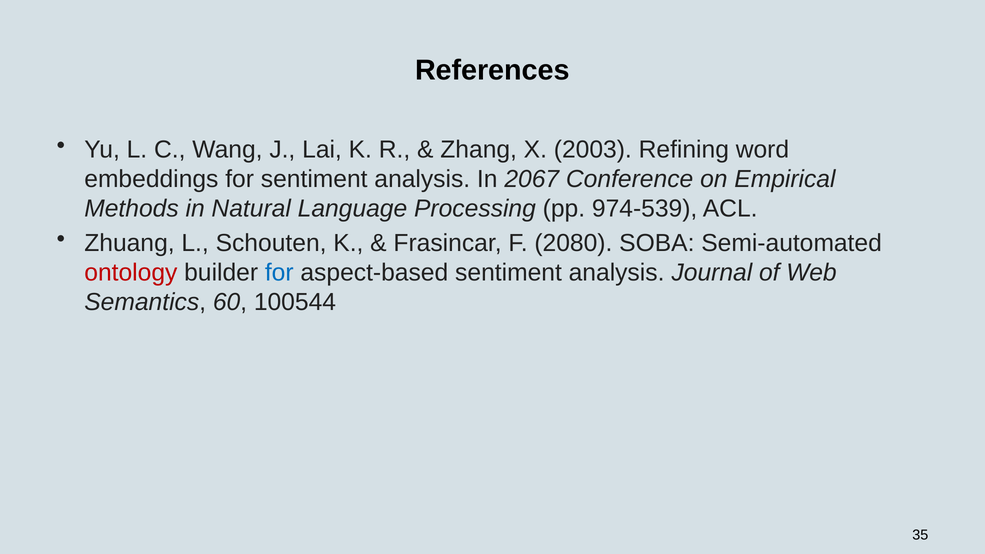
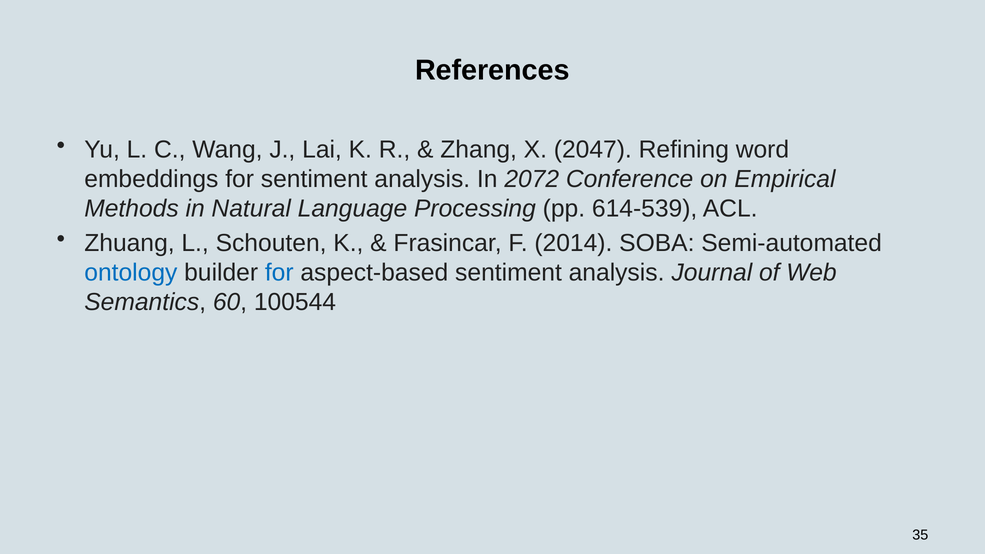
2003: 2003 -> 2047 (593, 149)
2067: 2067 -> 2072 (532, 179)
974-539: 974-539 -> 614-539 (645, 209)
2080: 2080 -> 2014 (573, 243)
ontology colour: red -> blue (131, 273)
